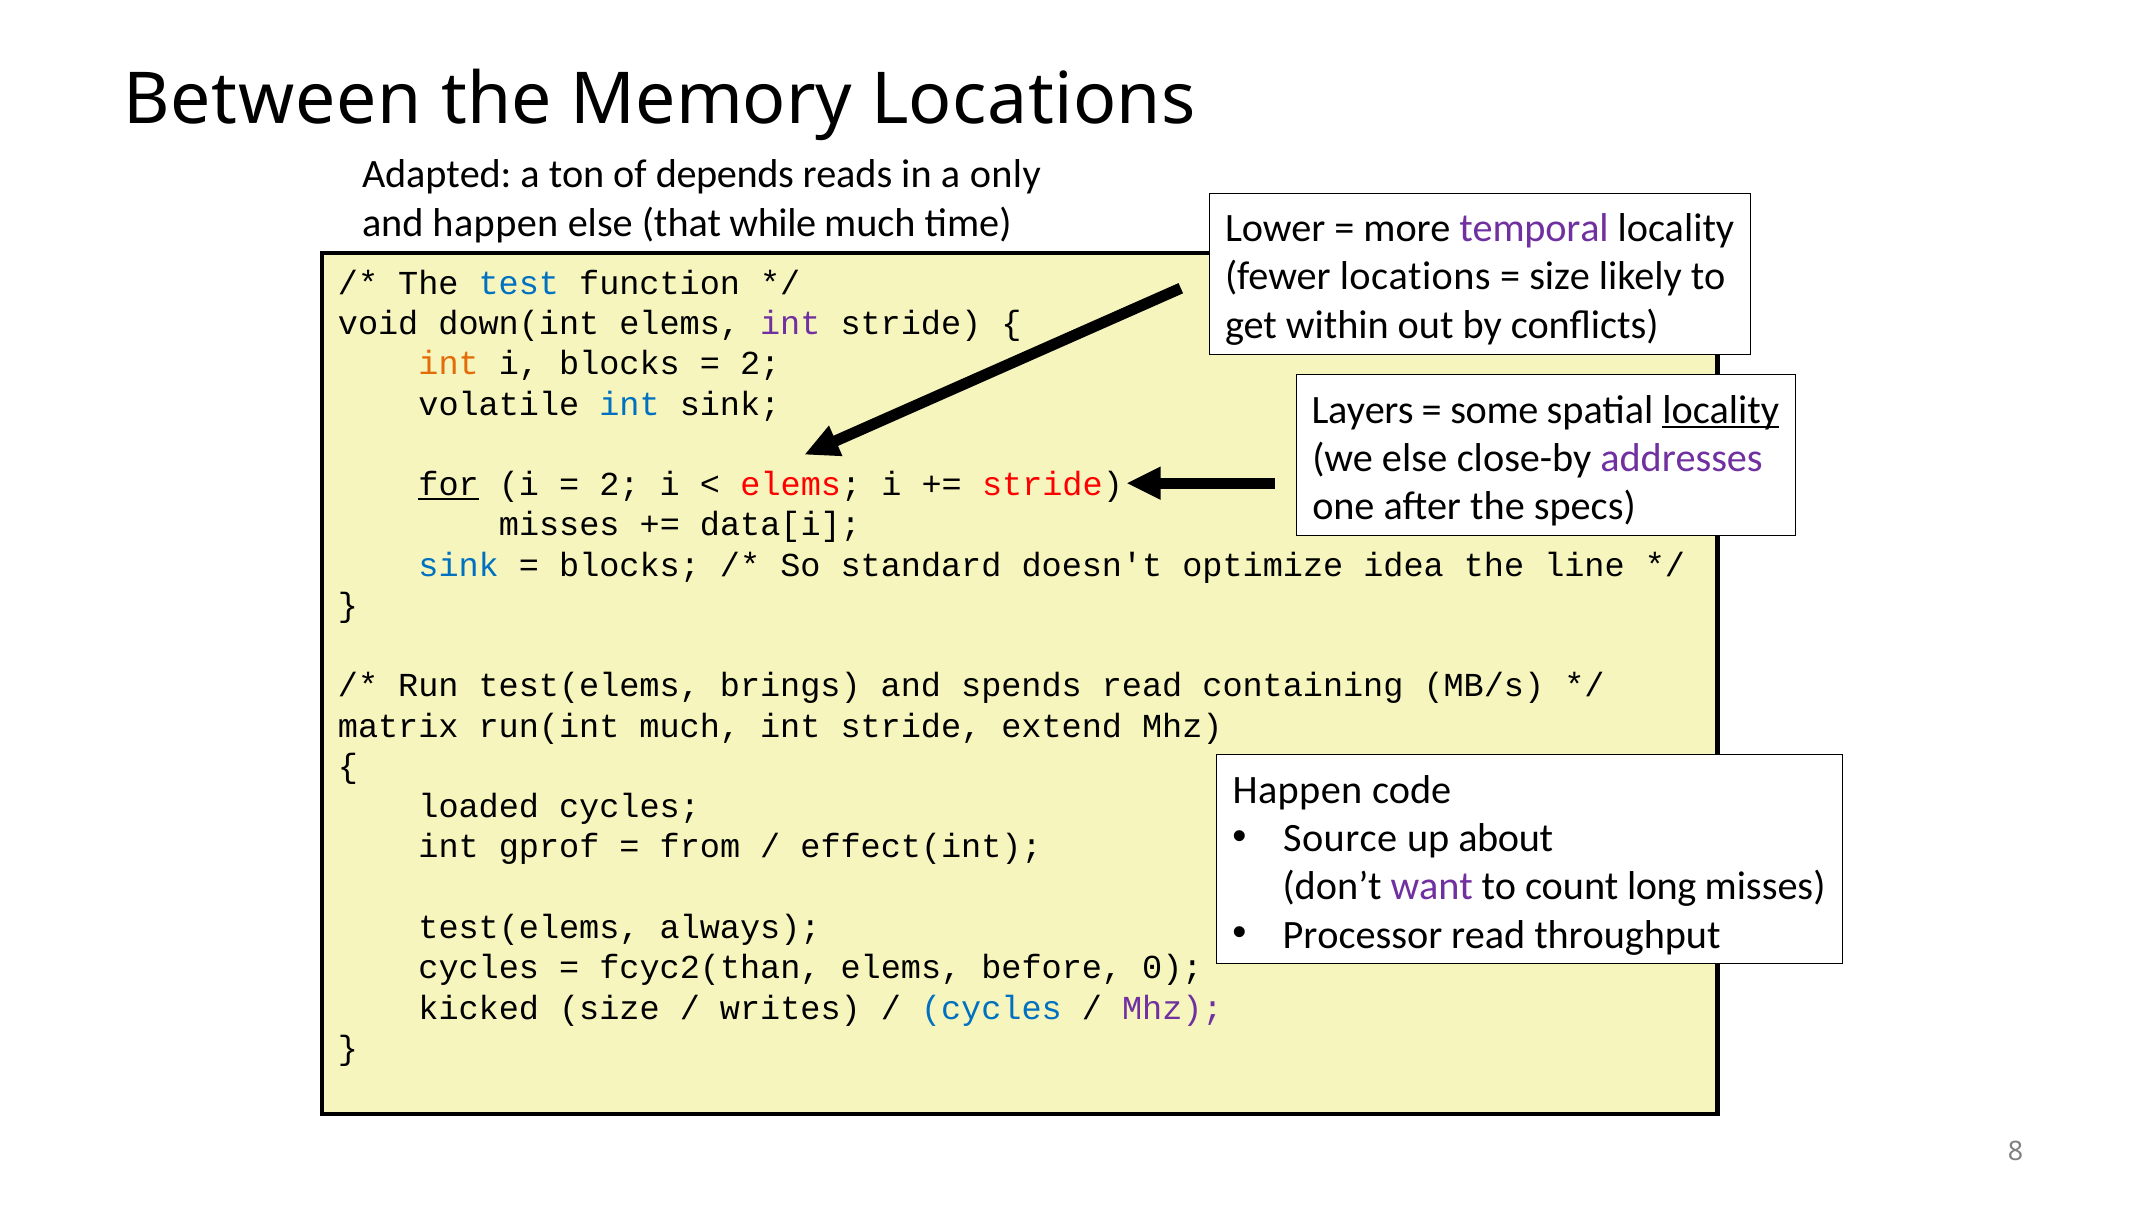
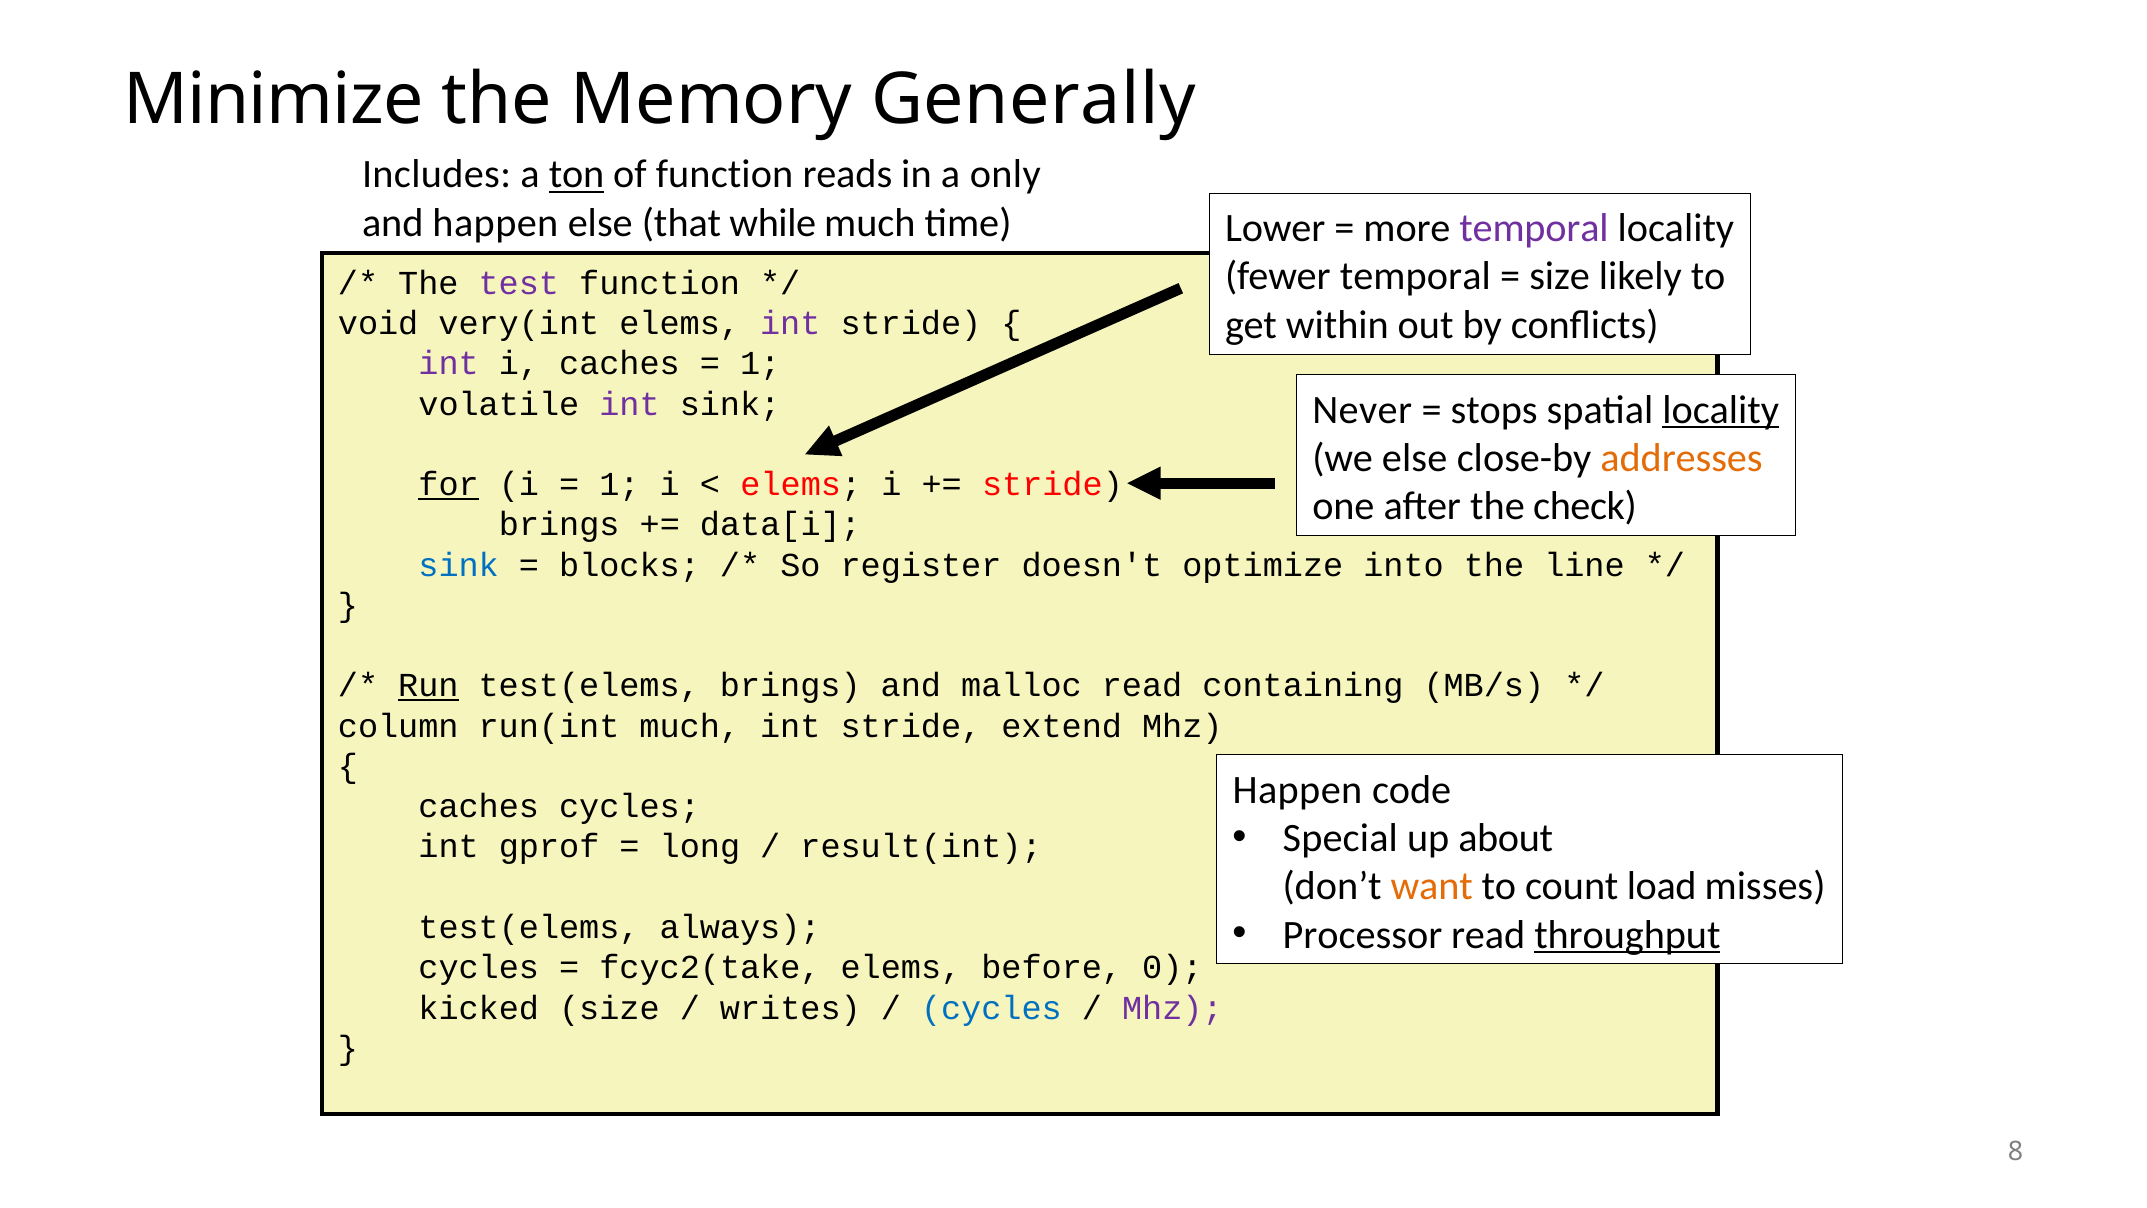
Between: Between -> Minimize (273, 100)
Memory Locations: Locations -> Generally (1033, 100)
Adapted: Adapted -> Includes (437, 174)
ton underline: none -> present (577, 174)
of depends: depends -> function (725, 174)
fewer locations: locations -> temporal (1415, 276)
test colour: blue -> purple (519, 283)
down(int: down(int -> very(int (519, 323)
int colour: orange -> purple (449, 364)
i blocks: blocks -> caches (619, 364)
2: 2 -> 1 (760, 364)
int colour: blue -> purple (630, 404)
Layers: Layers -> Never (1362, 410)
some: some -> stops (1494, 410)
addresses colour: purple -> orange (1682, 458)
2: 2 -> 1 (619, 484)
specs: specs -> check (1585, 506)
misses: misses -> brings (559, 525)
standard: standard -> register (921, 565)
idea: idea -> into (1404, 565)
Run underline: none -> present (428, 686)
spends: spends -> malloc (1021, 686)
matrix: matrix -> column (398, 726)
loaded: loaded -> caches (479, 806)
Source: Source -> Special (1340, 838)
from: from -> long (700, 847)
effect(int: effect(int -> result(int (921, 847)
want colour: purple -> orange (1432, 886)
long: long -> load (1662, 886)
throughput underline: none -> present (1627, 935)
fcyc2(than: fcyc2(than -> fcyc2(take (710, 967)
